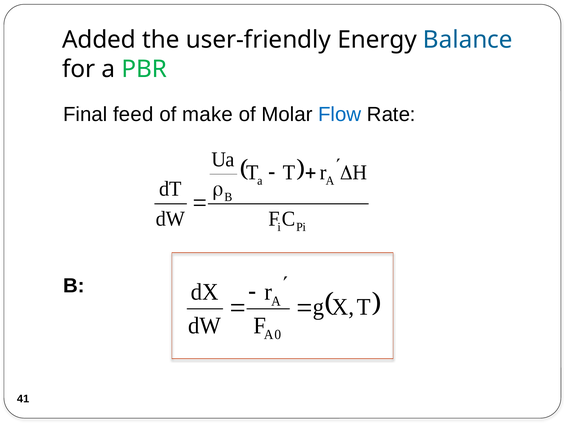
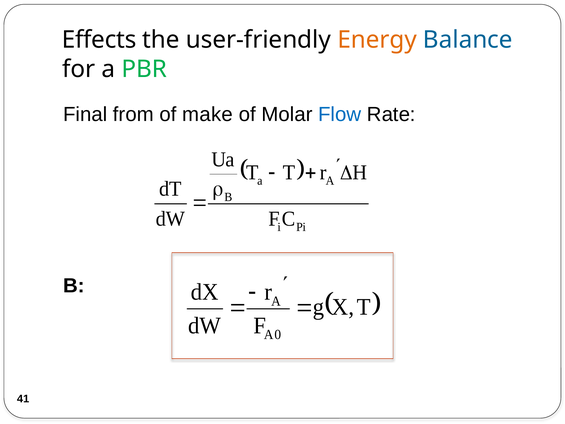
Added: Added -> Effects (99, 40)
Energy colour: black -> orange (377, 40)
feed: feed -> from (133, 114)
